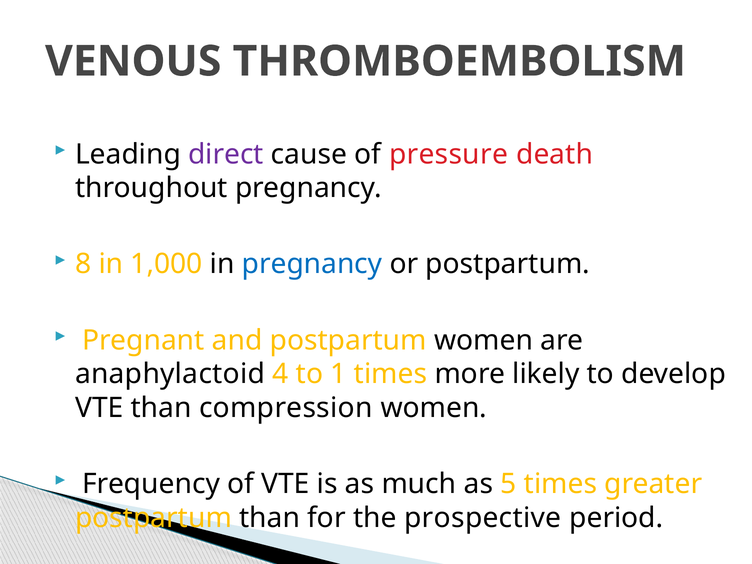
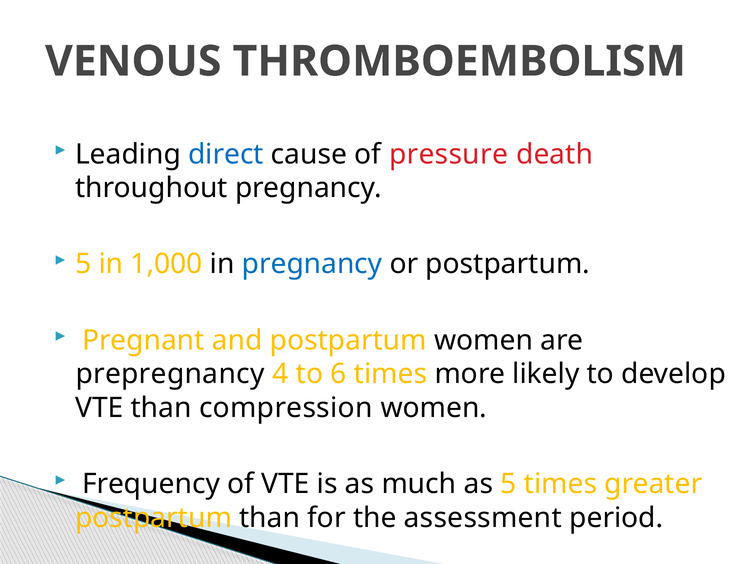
direct colour: purple -> blue (226, 154)
8: 8 -> 5 (83, 264)
anaphylactoid: anaphylactoid -> prepregnancy (170, 374)
1: 1 -> 6 (339, 374)
prospective: prospective -> assessment (483, 518)
